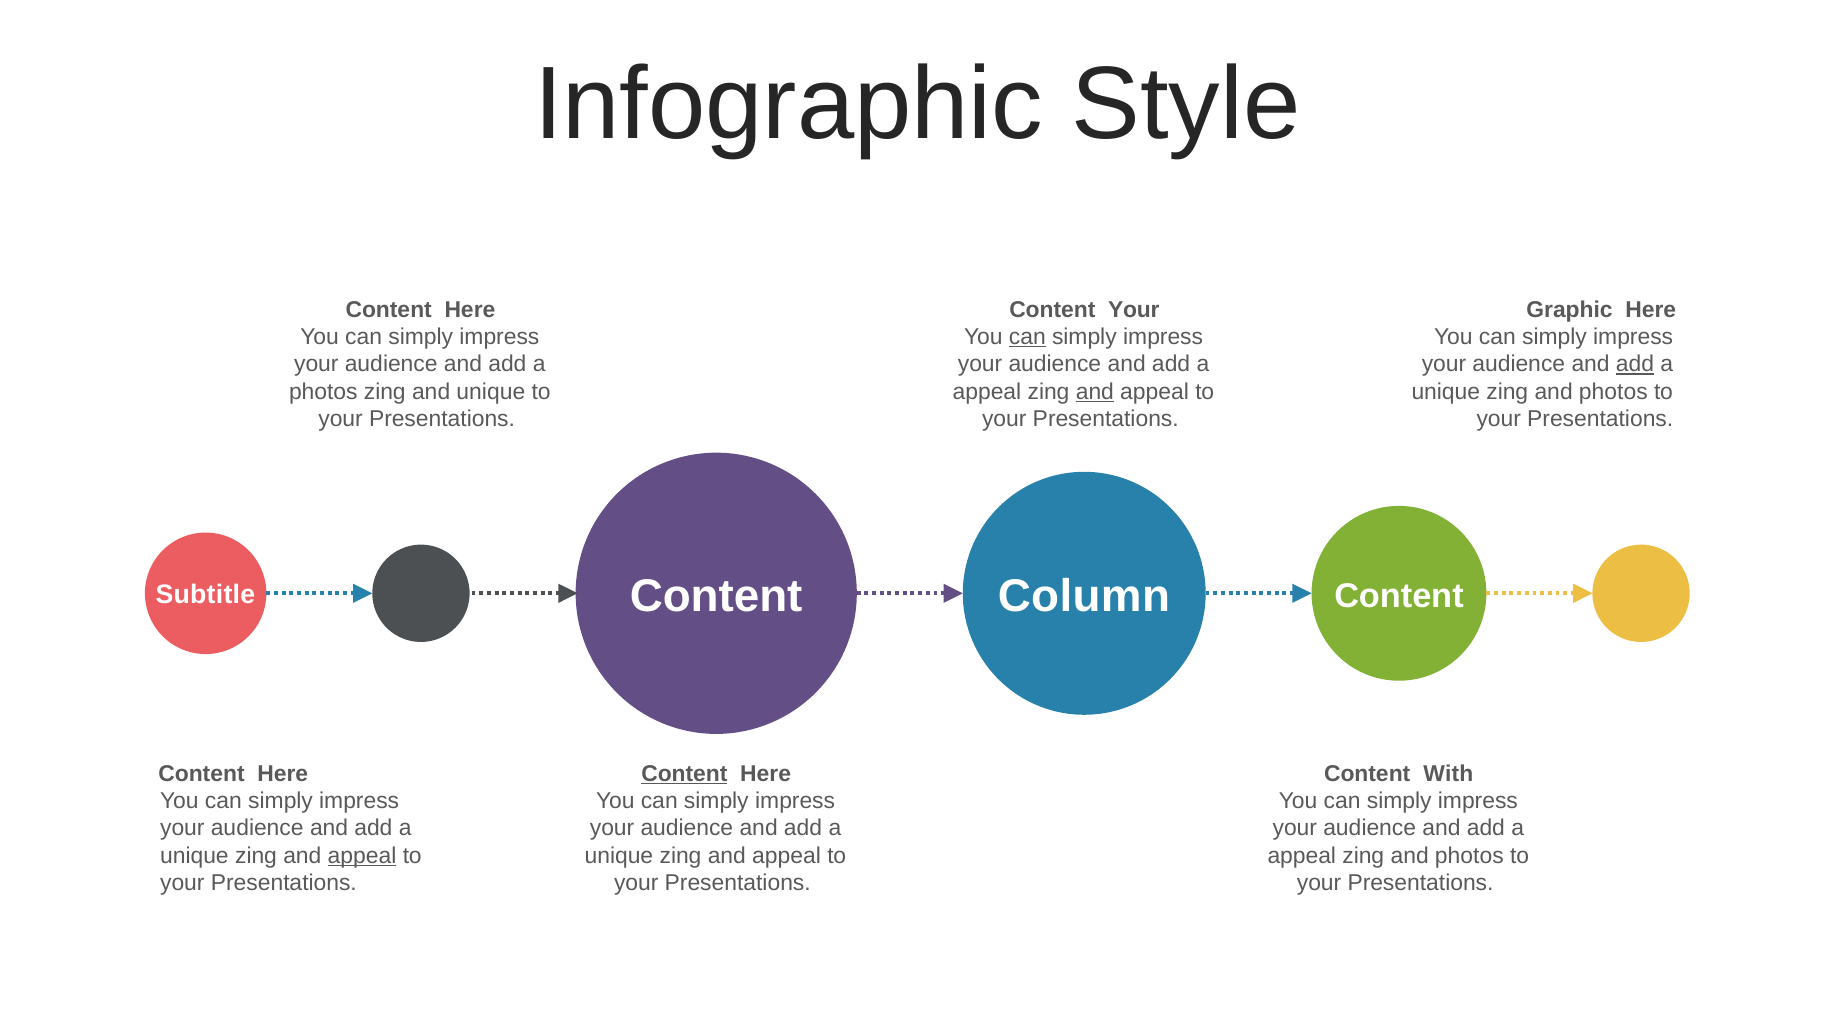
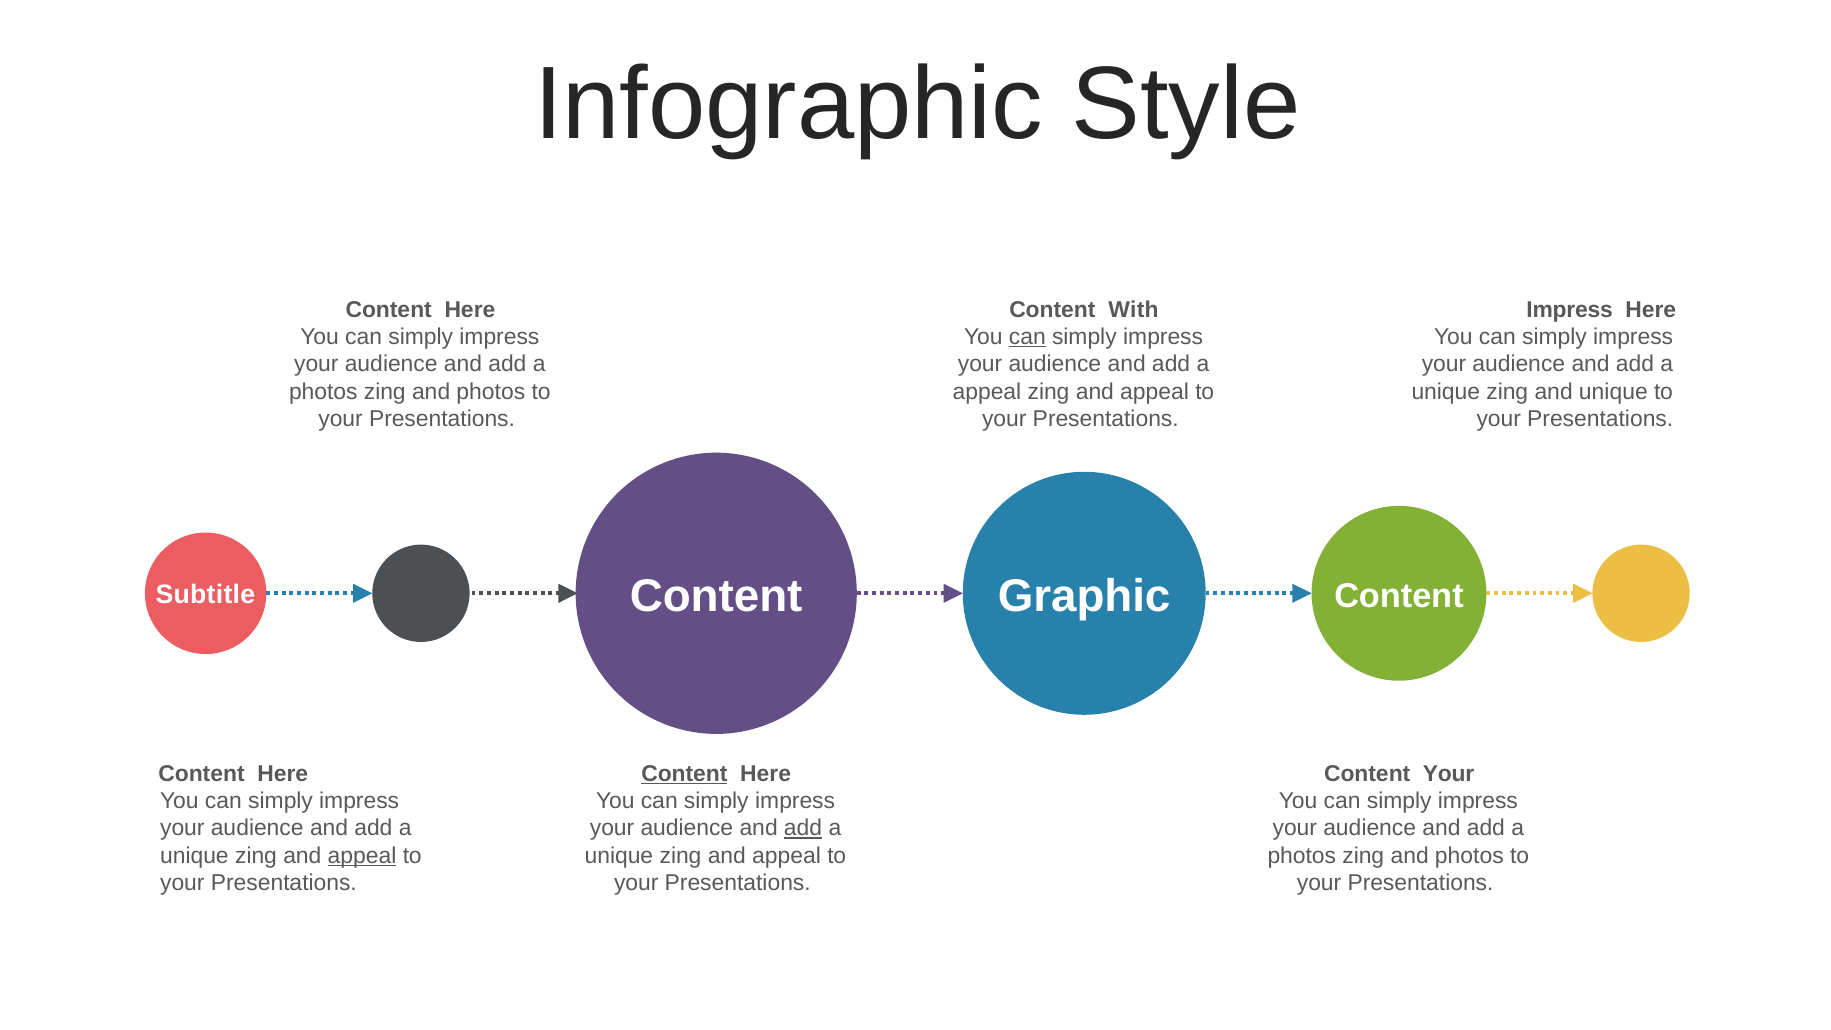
Content Your: Your -> With (1134, 310)
Graphic: Graphic -> Impress (1570, 310)
add underline: present -> none (1635, 364)
unique: unique -> photos (491, 392)
and underline: present -> none (1095, 392)
unique zing and photos: photos -> unique (1613, 392)
Column: Column -> Graphic (1084, 596)
Content With: With -> Your (1449, 774)
add underline: none -> present (803, 828)
appeal: appeal -> photos (1302, 855)
